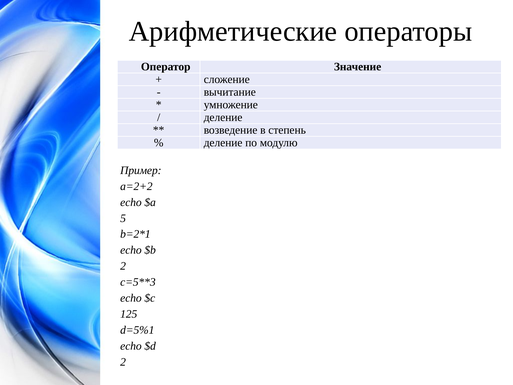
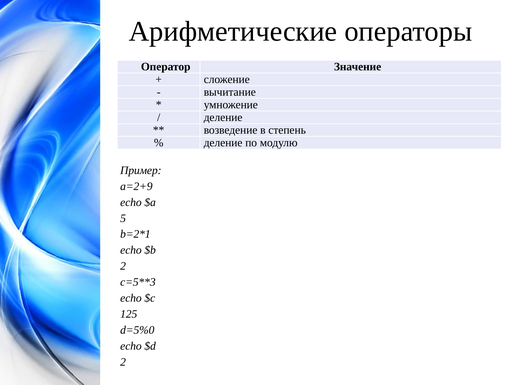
a=2+2: a=2+2 -> a=2+9 (136, 186)
d=5%1: d=5%1 -> d=5%0 (137, 330)
